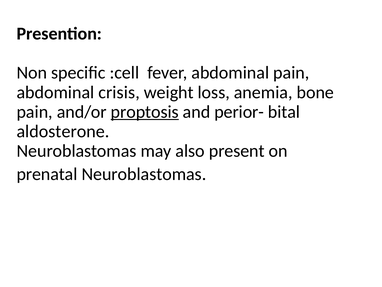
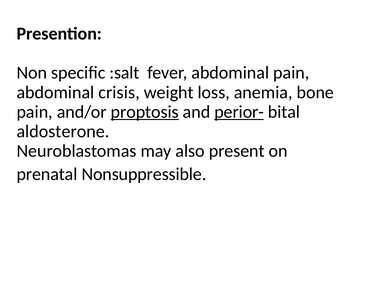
:cell: :cell -> :salt (124, 73)
perior- underline: none -> present (239, 112)
prenatal Neuroblastomas: Neuroblastomas -> Nonsuppressible (144, 174)
